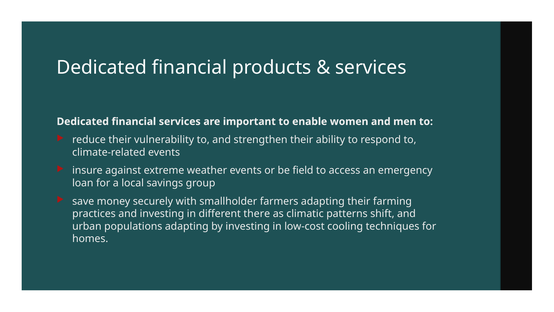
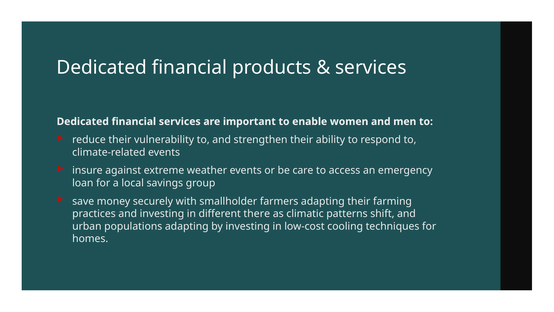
field: field -> care (303, 170)
